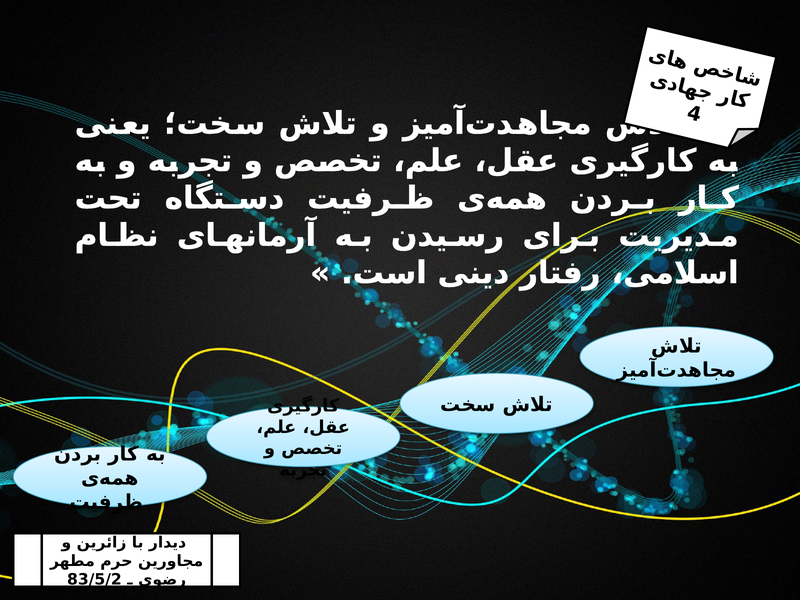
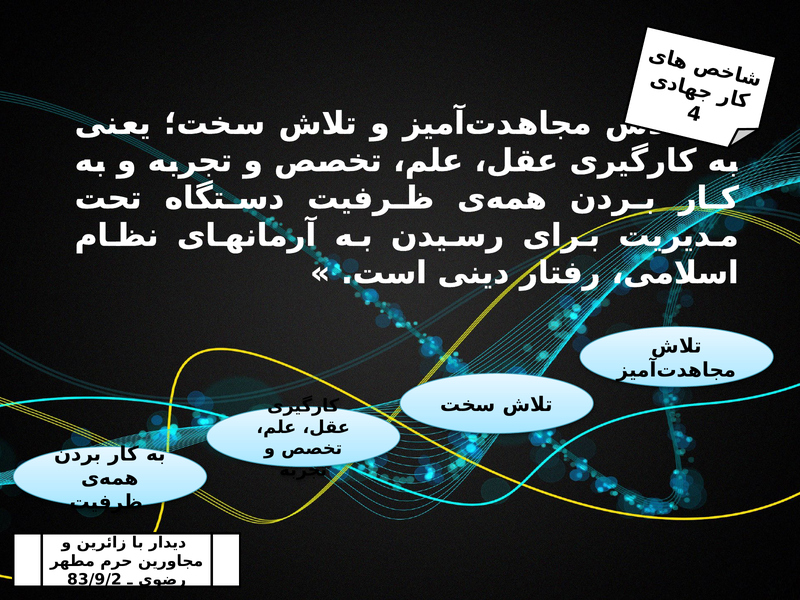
83/5/2: 83/5/2 -> 83/9/2 (94, 580)
